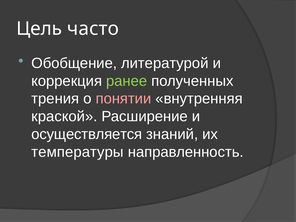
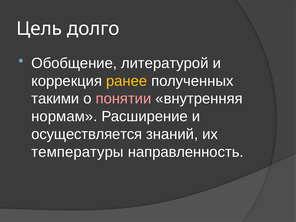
часто: часто -> долго (93, 29)
ранее colour: light green -> yellow (127, 81)
трения: трения -> такими (55, 99)
краской: краской -> нормам (64, 116)
